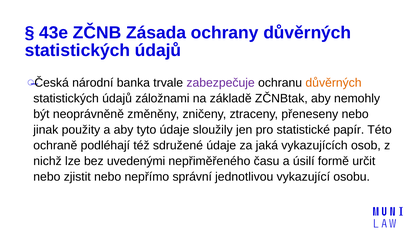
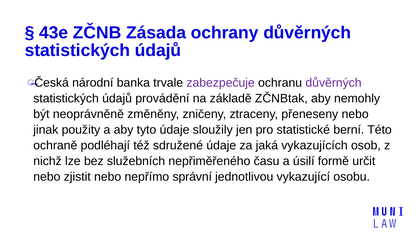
důvěrných colour: orange -> purple (334, 83)
záložnami: záložnami -> provádění (162, 99)
papír: papír -> berní (349, 130)
uvedenými: uvedenými -> služebních (136, 161)
